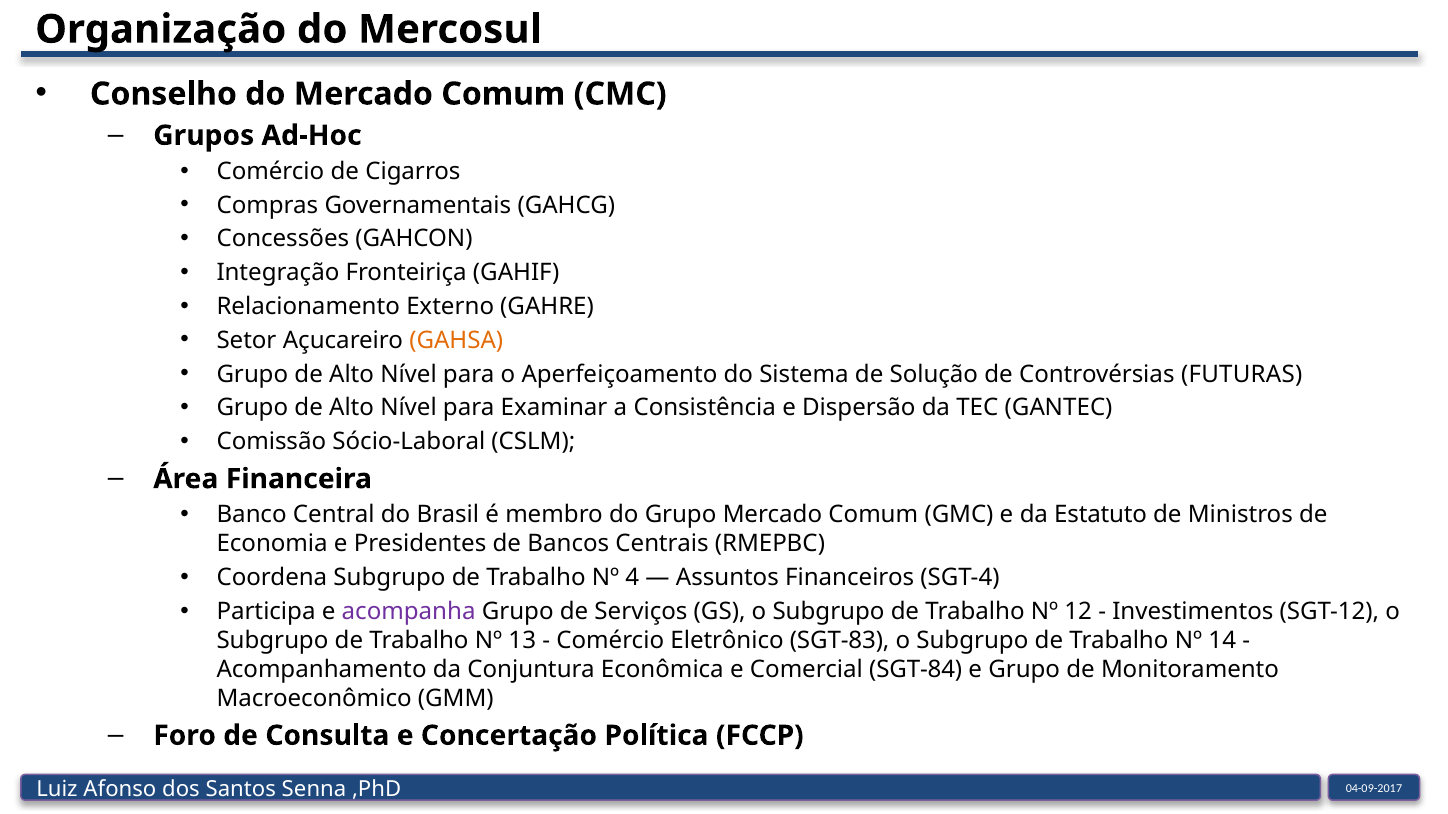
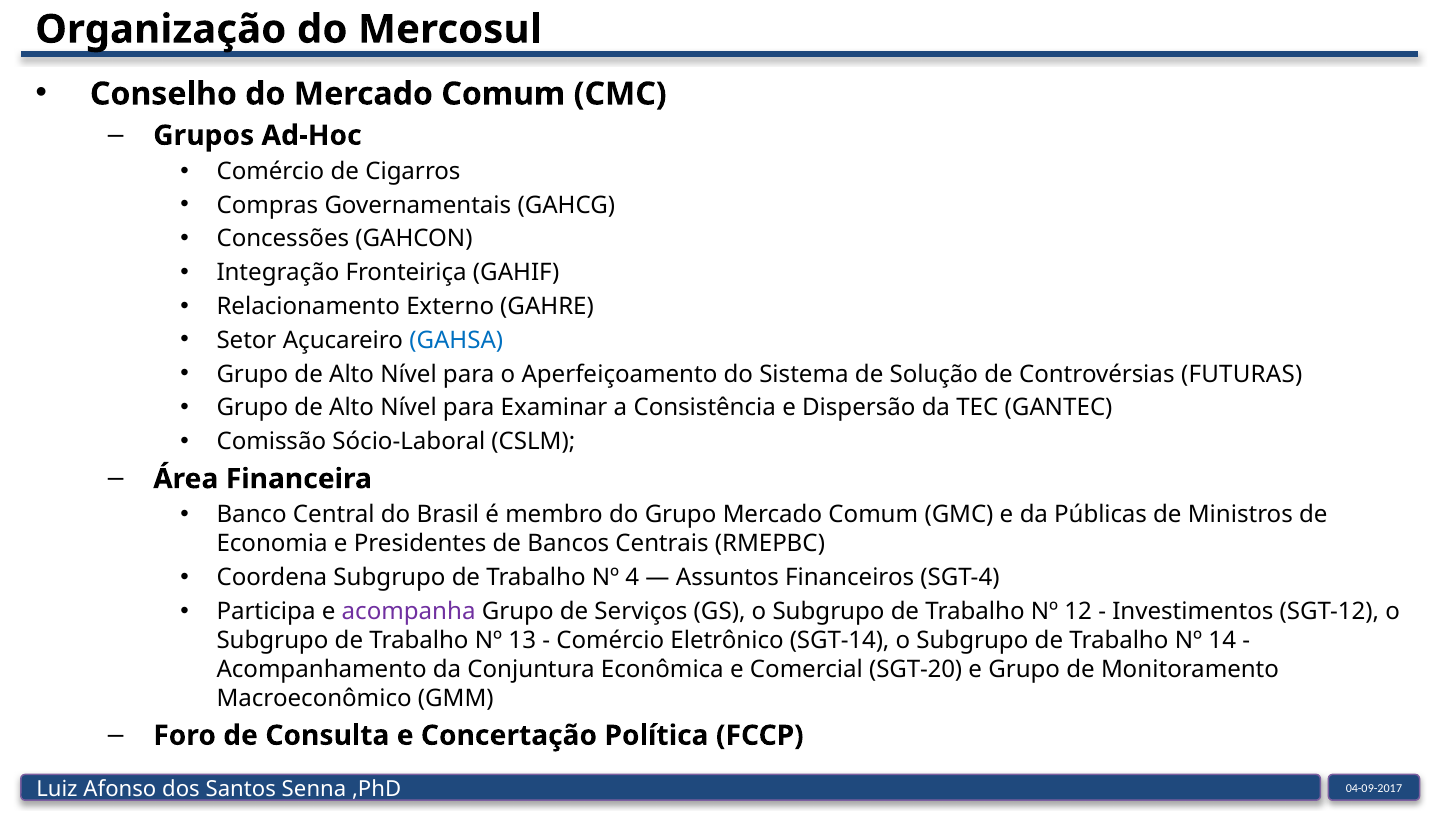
GAHSA colour: orange -> blue (456, 341)
Estatuto: Estatuto -> Públicas (1101, 515)
SGT-83: SGT-83 -> SGT-14 (840, 641)
SGT-84: SGT-84 -> SGT-20 (916, 670)
